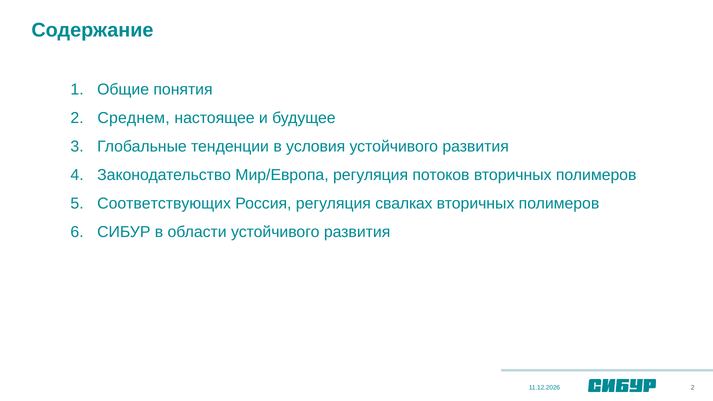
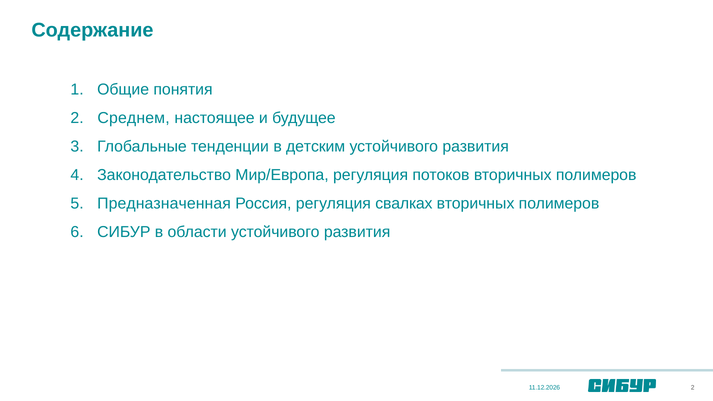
условия: условия -> детским (316, 147)
Соответствующих: Соответствующих -> Предназначенная (164, 204)
